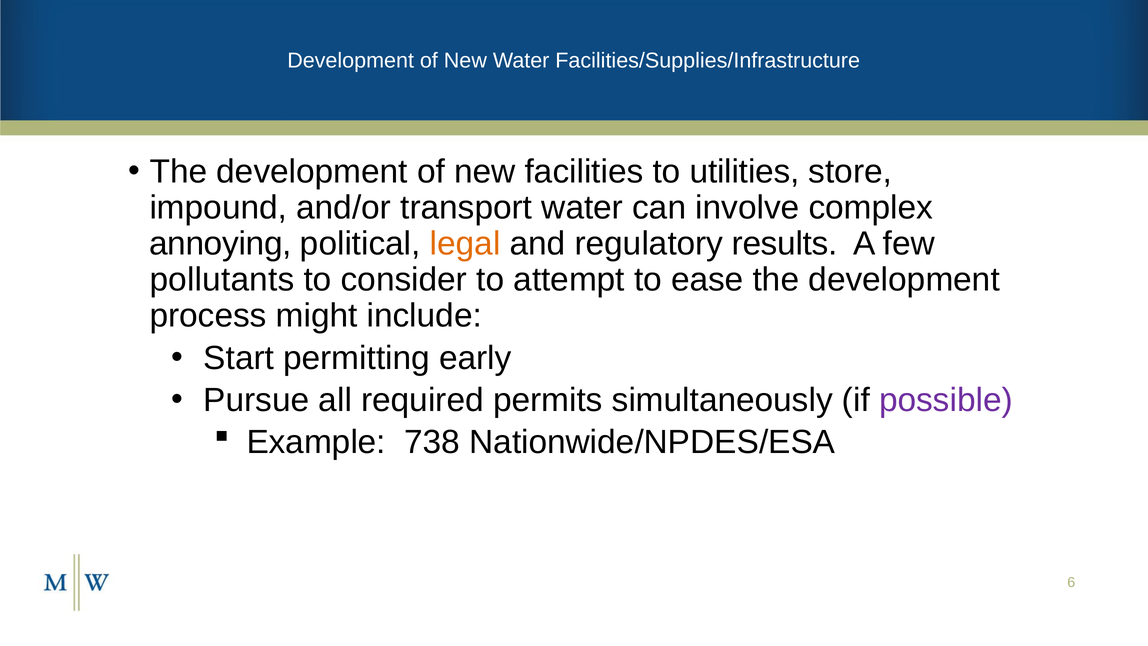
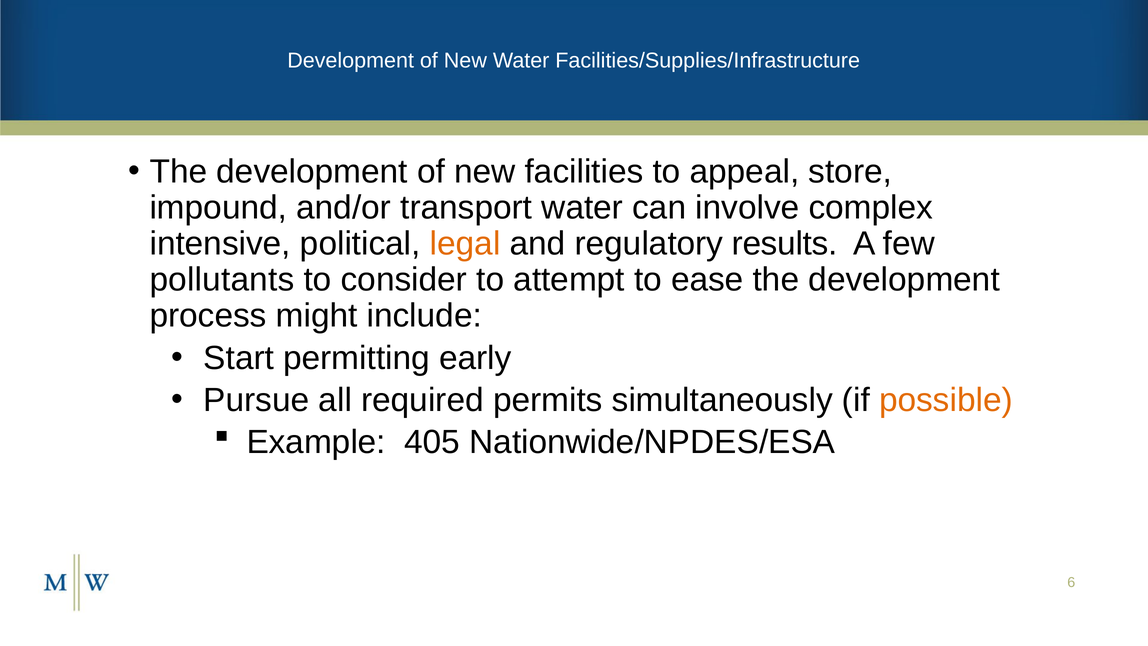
utilities: utilities -> appeal (745, 171)
annoying: annoying -> intensive (220, 244)
possible colour: purple -> orange (946, 400)
738: 738 -> 405 (432, 442)
